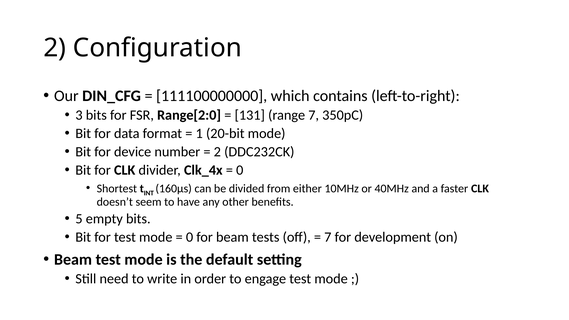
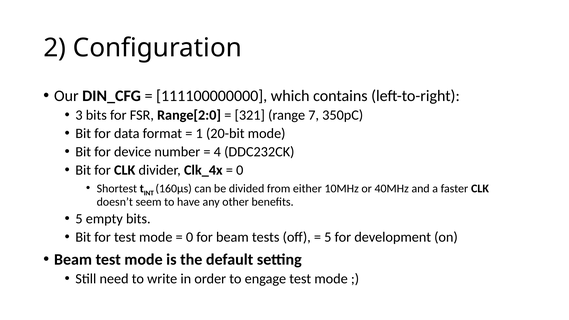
131: 131 -> 321 (250, 115)
2: 2 -> 4 (217, 152)
7: 7 -> 5 (328, 237)
